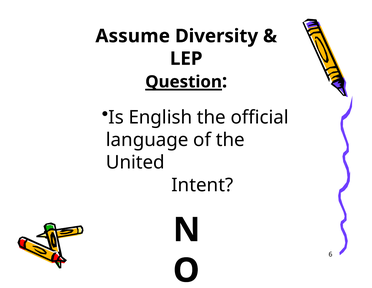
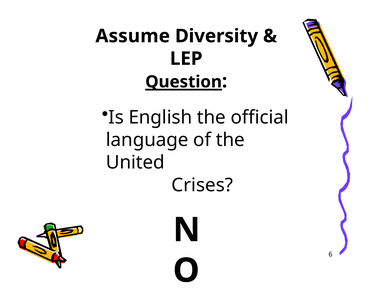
Intent: Intent -> Crises (202, 185)
